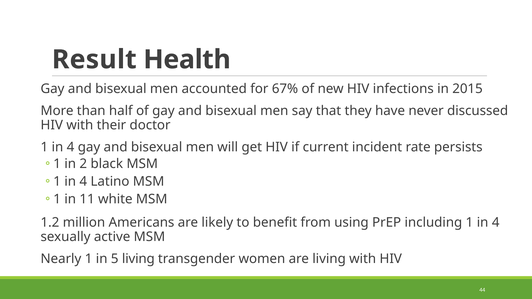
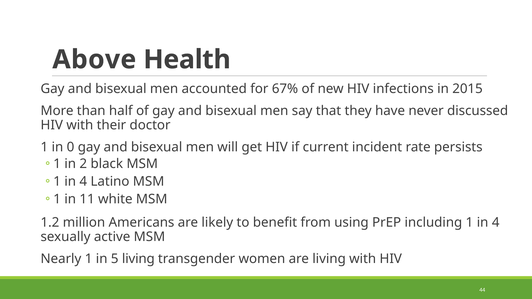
Result: Result -> Above (94, 60)
4: 4 -> 0 (70, 147)
